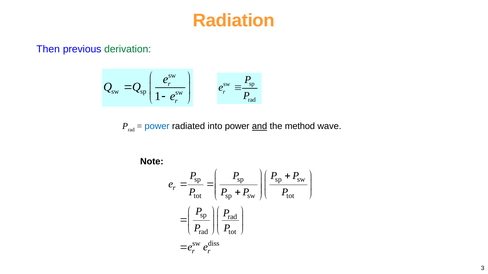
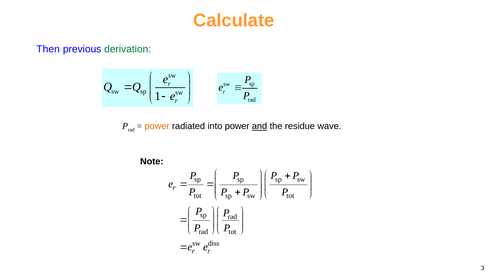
Radiation: Radiation -> Calculate (234, 21)
power colour: blue -> orange (157, 126)
method: method -> residue (300, 126)
